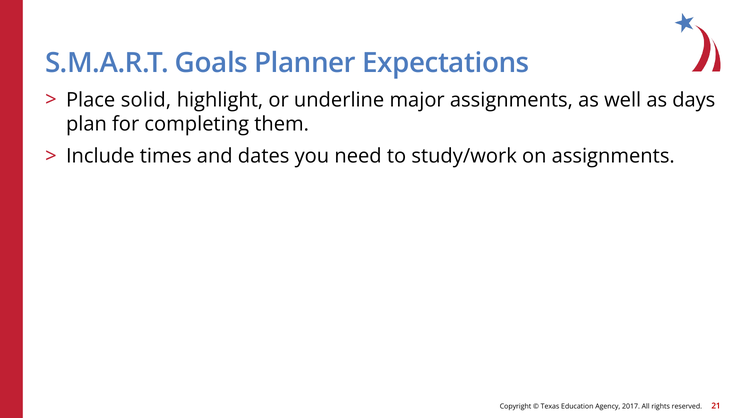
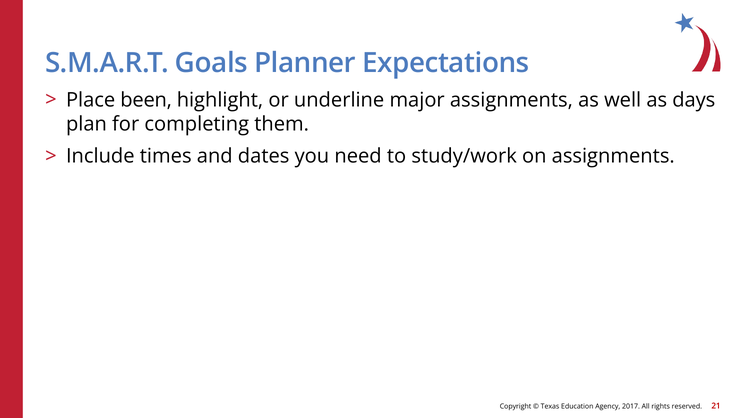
solid: solid -> been (146, 100)
